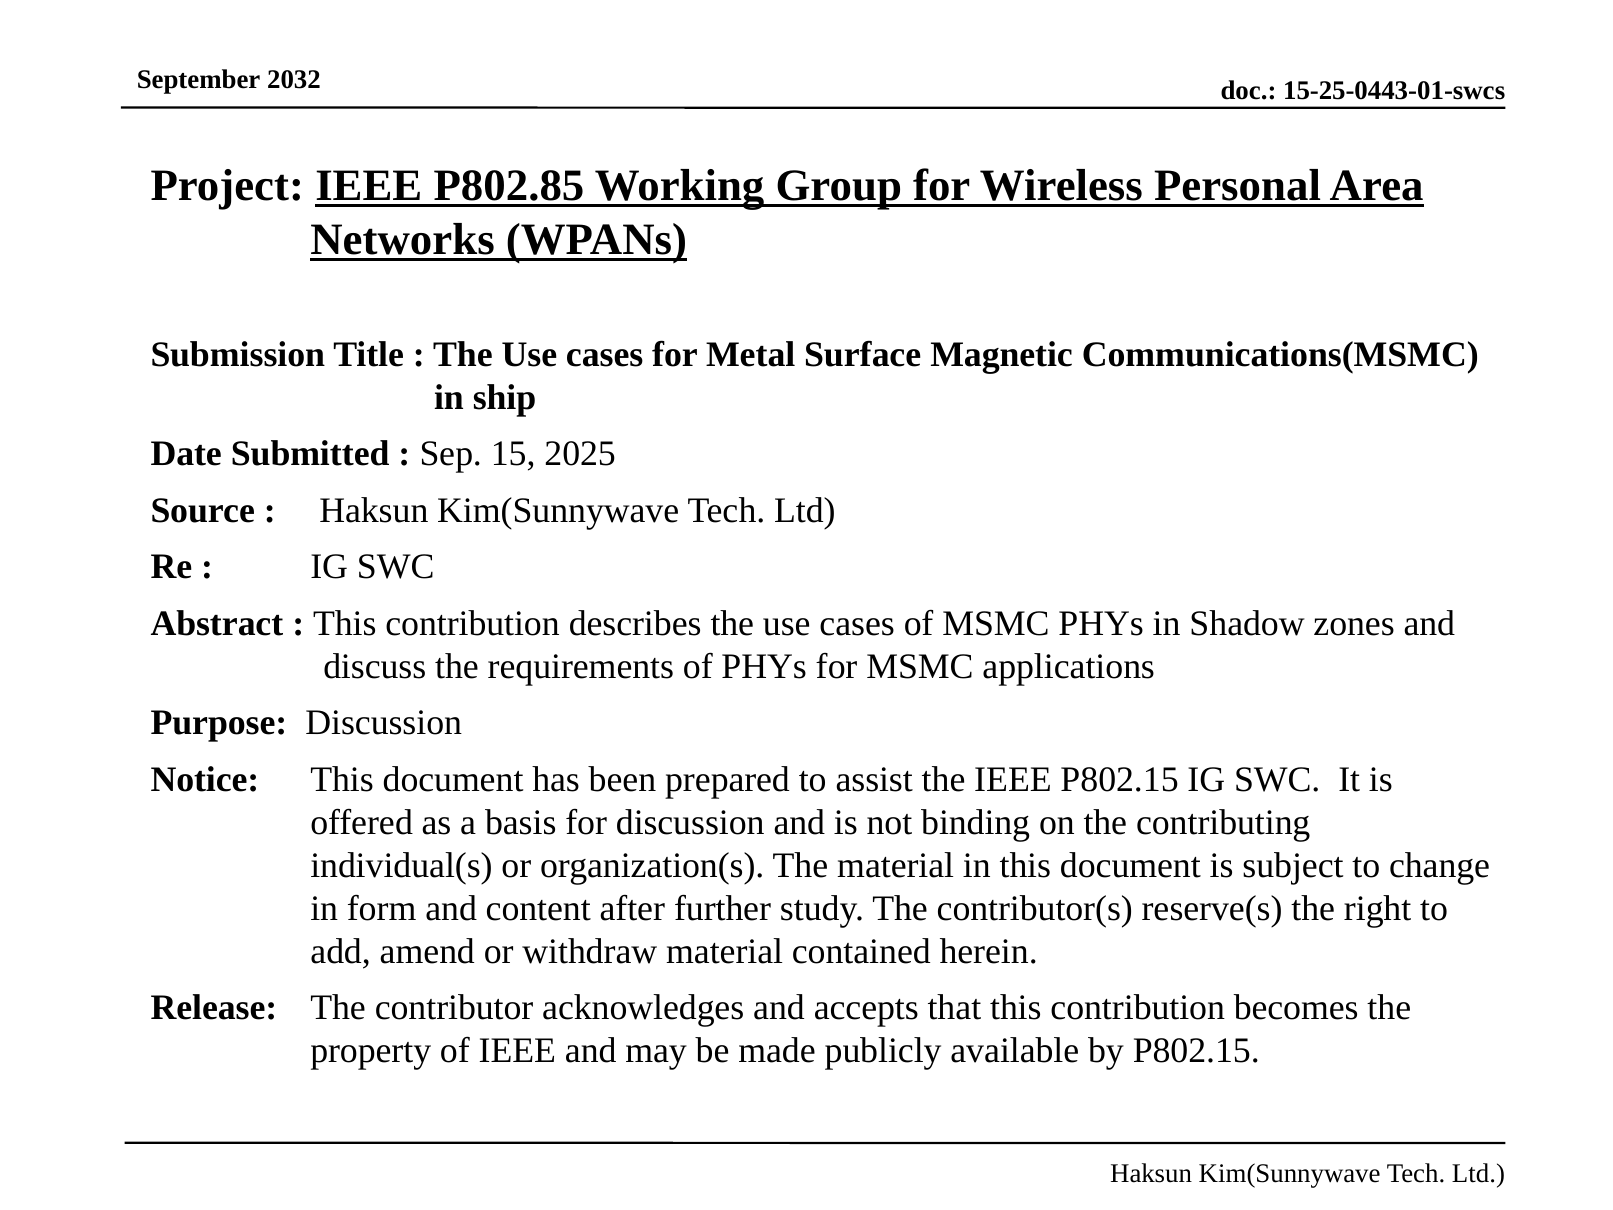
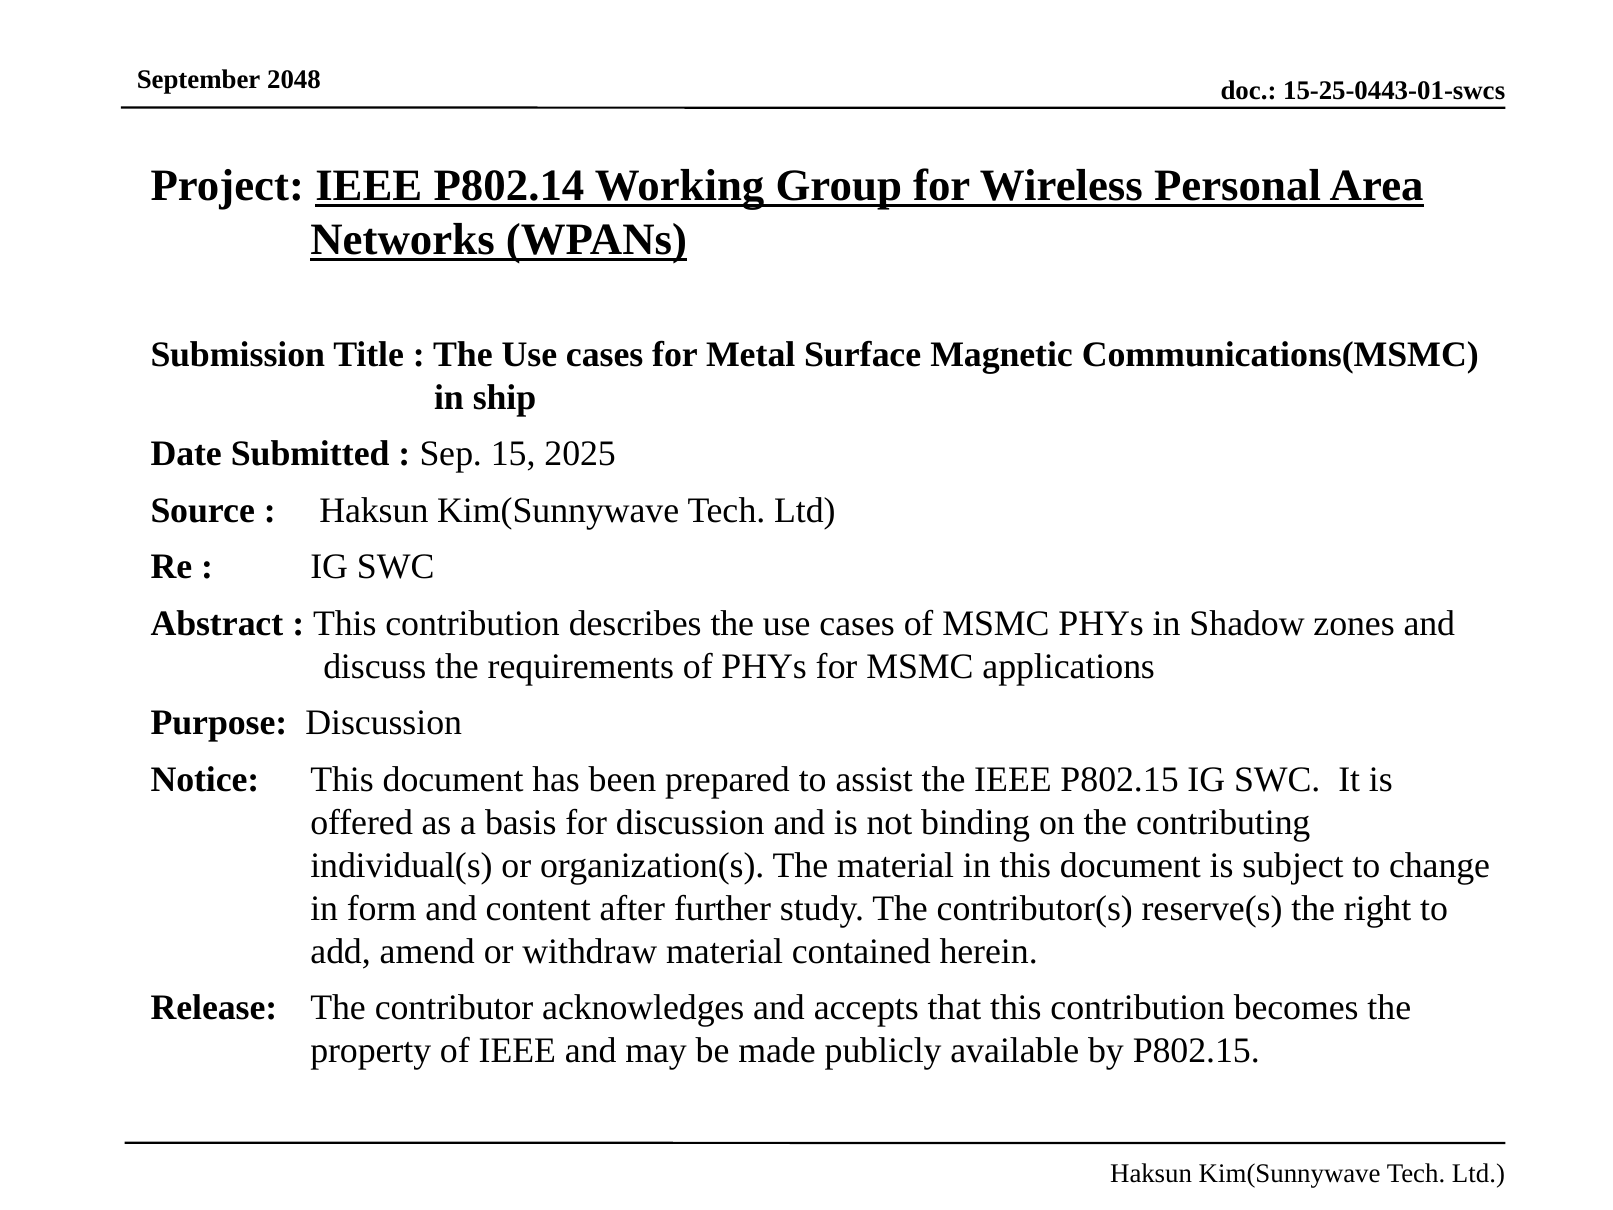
2032: 2032 -> 2048 (294, 80)
P802.85: P802.85 -> P802.14 (509, 186)
